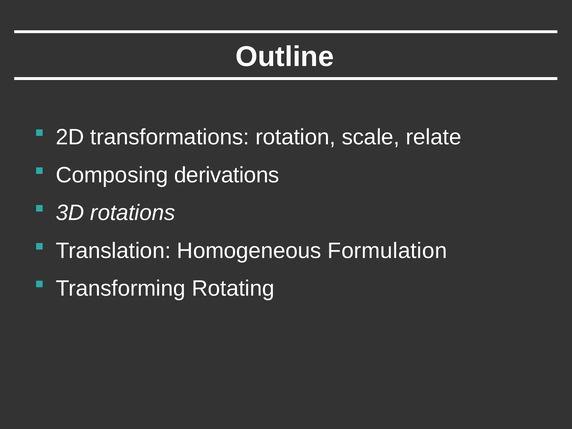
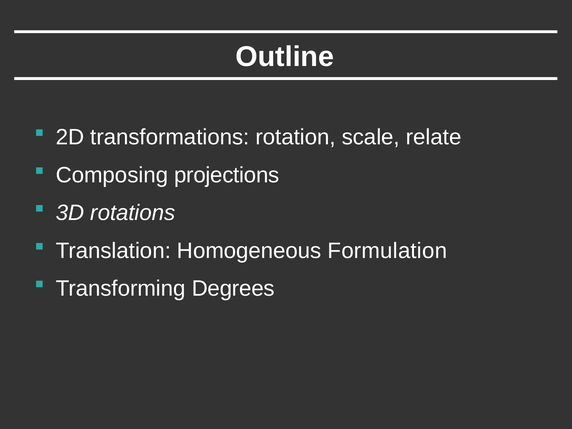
derivations: derivations -> projections (227, 175)
Rotating: Rotating -> Degrees (233, 289)
